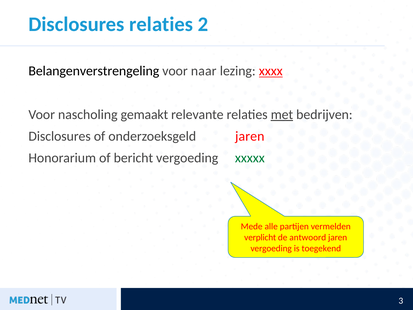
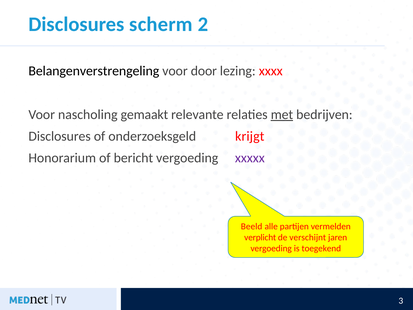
Disclosures relaties: relaties -> scherm (161, 24)
naar: naar -> door (204, 71)
xxxx underline: present -> none (271, 71)
onderzoeksgeld jaren: jaren -> krijgt (250, 136)
xxxxx colour: green -> purple (250, 158)
Mede: Mede -> Beeld (252, 226)
antwoord: antwoord -> verschijnt (308, 237)
